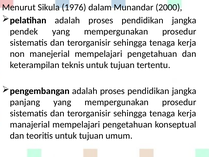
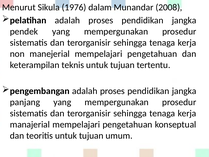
2000: 2000 -> 2008 (169, 7)
